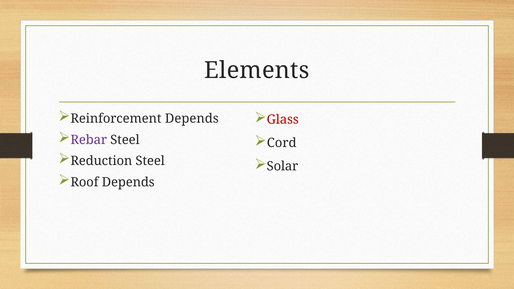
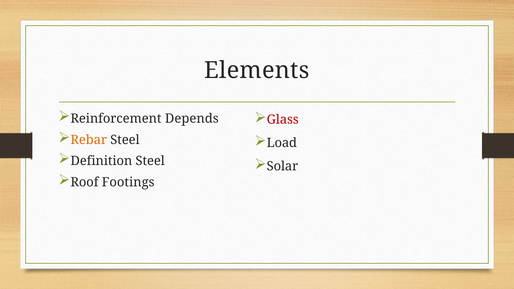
Rebar colour: purple -> orange (89, 140)
Cord: Cord -> Load (282, 143)
Reduction: Reduction -> Definition (101, 161)
Roof Depends: Depends -> Footings (128, 182)
